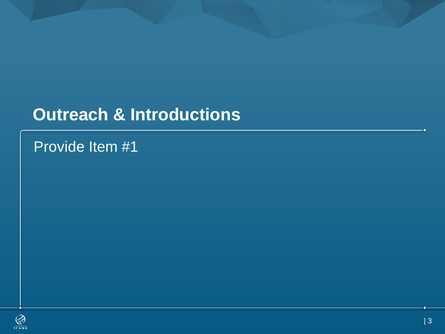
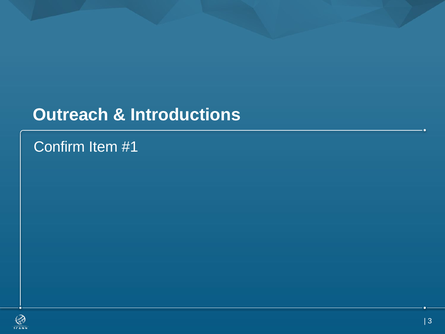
Provide: Provide -> Confirm (59, 147)
